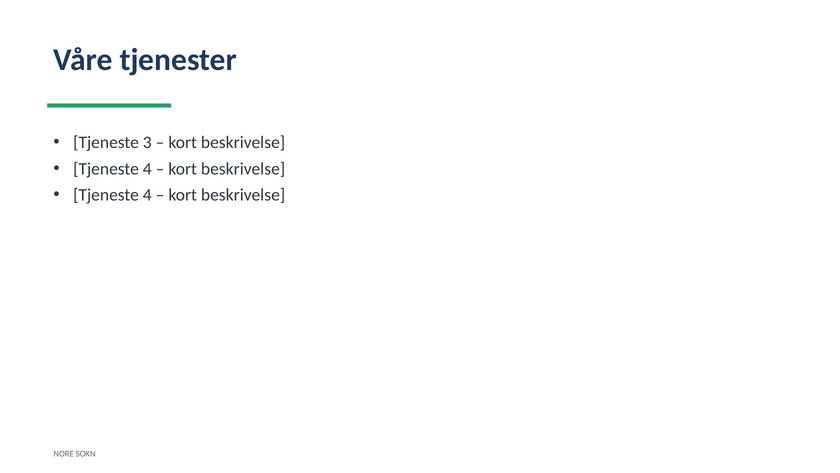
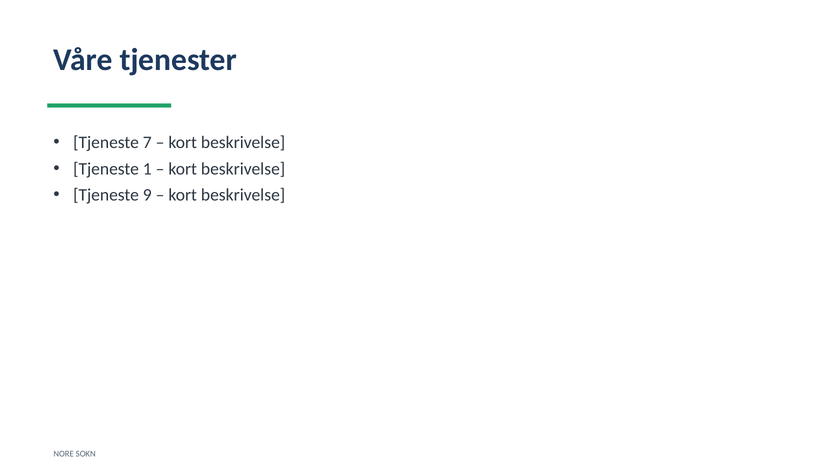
3: 3 -> 7 (147, 142)
4: 4 -> 1 (147, 169)
4: 4 -> 9 (147, 195)
